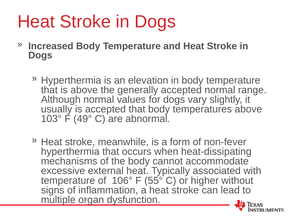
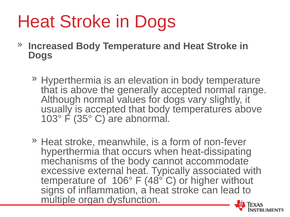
49°: 49° -> 35° (83, 119)
55°: 55° -> 48° (154, 181)
